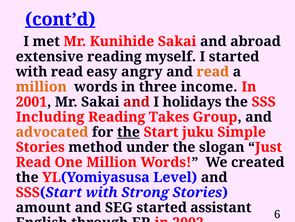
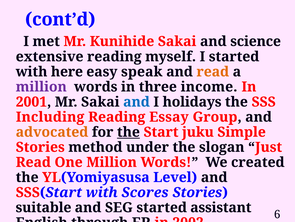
cont’d underline: present -> none (60, 19)
abroad: abroad -> science (256, 41)
with read: read -> here (67, 72)
angry: angry -> speak (142, 72)
million colour: orange -> purple (41, 87)
and colour: red -> blue (137, 102)
Takes: Takes -> Essay (169, 117)
Strong: Strong -> Scores (145, 192)
amount: amount -> suitable (43, 207)
